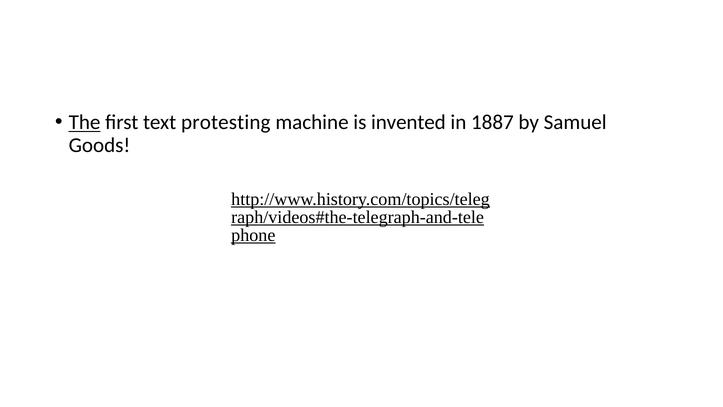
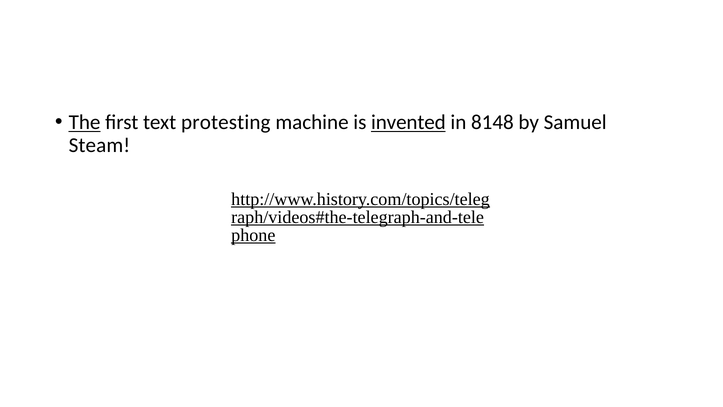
invented underline: none -> present (408, 122)
1887: 1887 -> 8148 (492, 122)
Goods: Goods -> Steam (99, 145)
